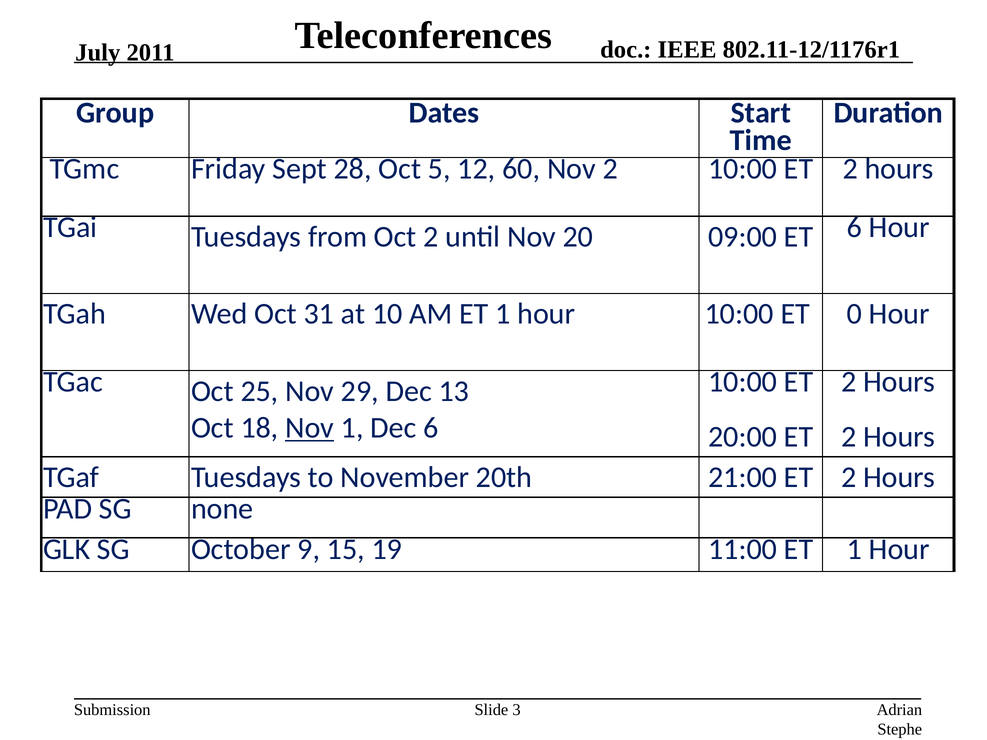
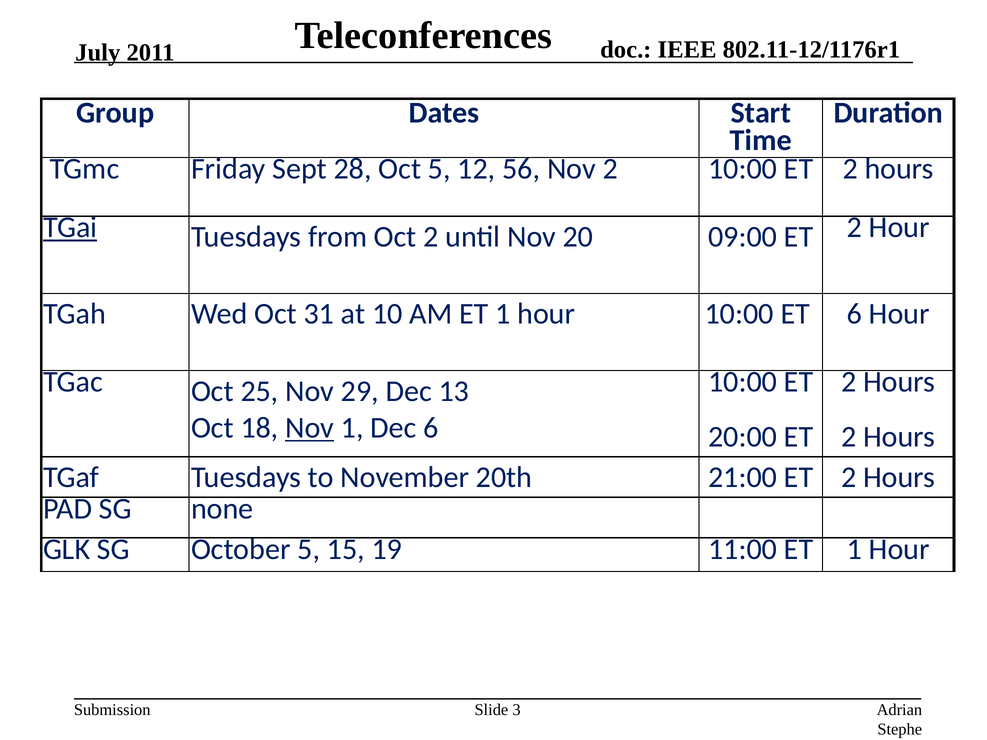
60: 60 -> 56 (521, 169)
TGai underline: none -> present (70, 228)
09:00 ET 6: 6 -> 2 (854, 228)
ET 0: 0 -> 6 (854, 314)
October 9: 9 -> 5 (309, 549)
